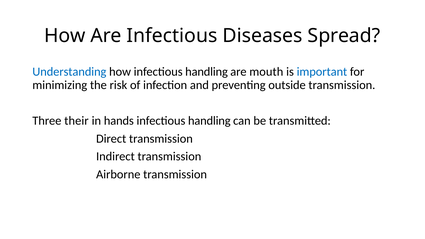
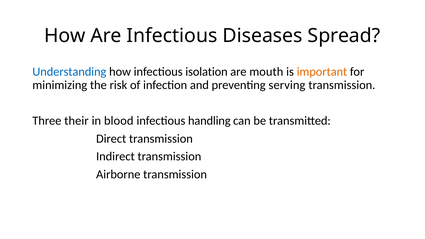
how infectious handling: handling -> isolation (207, 72)
important colour: blue -> orange (322, 72)
outside: outside -> serving (287, 85)
hands: hands -> blood (119, 121)
